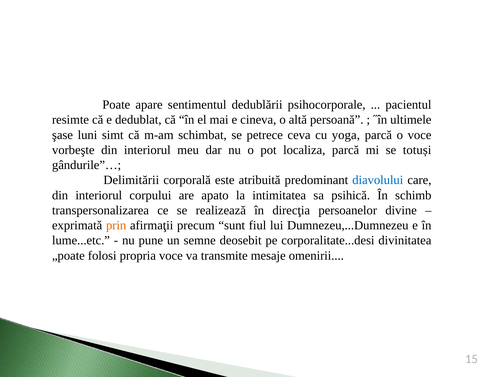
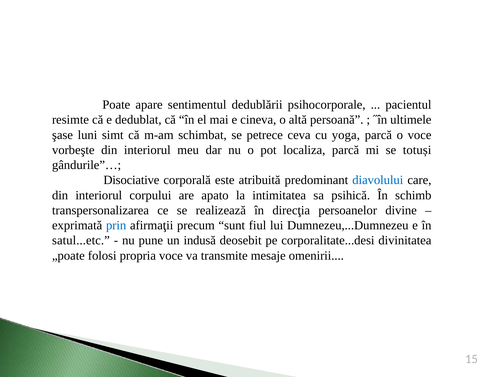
Delimitării: Delimitării -> Disociative (131, 180)
prin colour: orange -> blue (116, 226)
lume...etc: lume...etc -> satul...etc (81, 241)
semne: semne -> indusă (200, 241)
